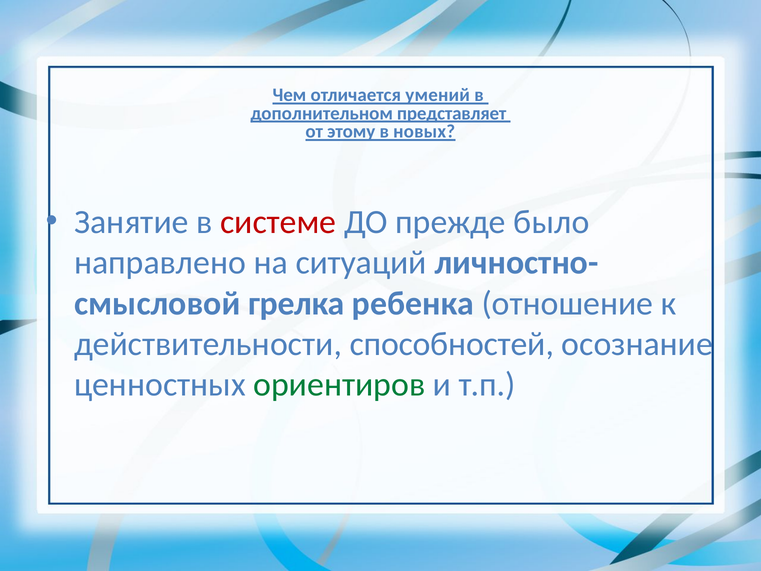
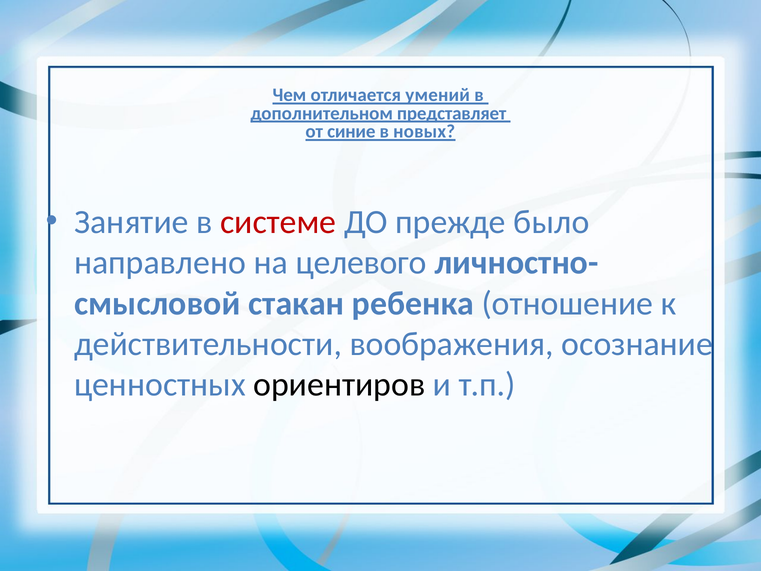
этому: этому -> синие (351, 132)
ситуаций: ситуаций -> целевого (361, 263)
грелка: грелка -> стакан (296, 303)
способностей: способностей -> воображения (452, 344)
ориентиров colour: green -> black (339, 384)
